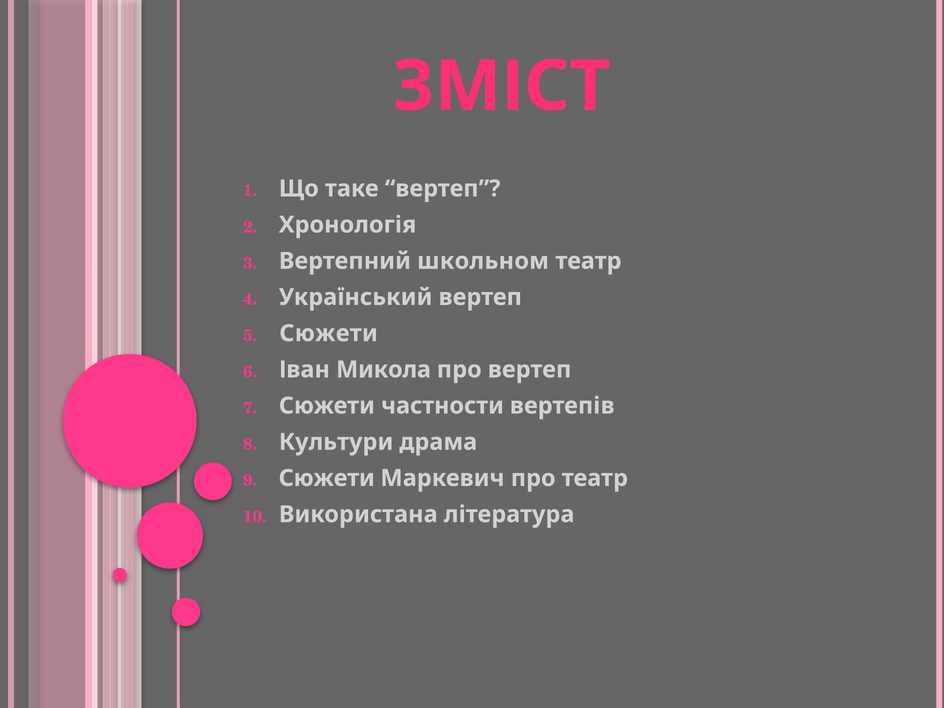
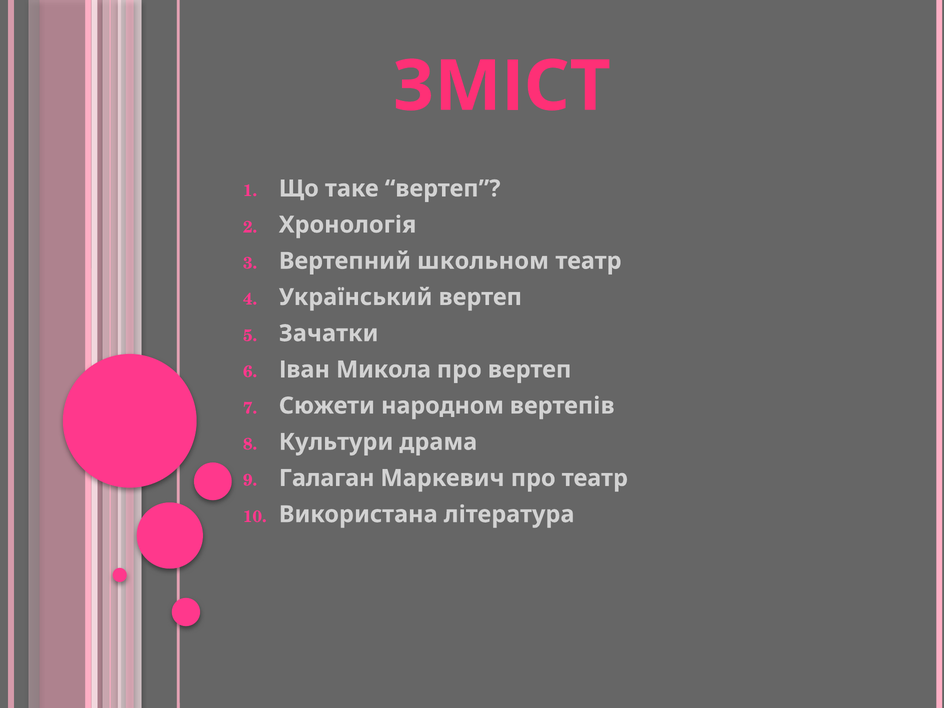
Сюжети: Сюжети -> Зачатки (329, 333)
частности: частности -> народном (443, 406)
Сюжети: Сюжети -> Галаган (327, 478)
